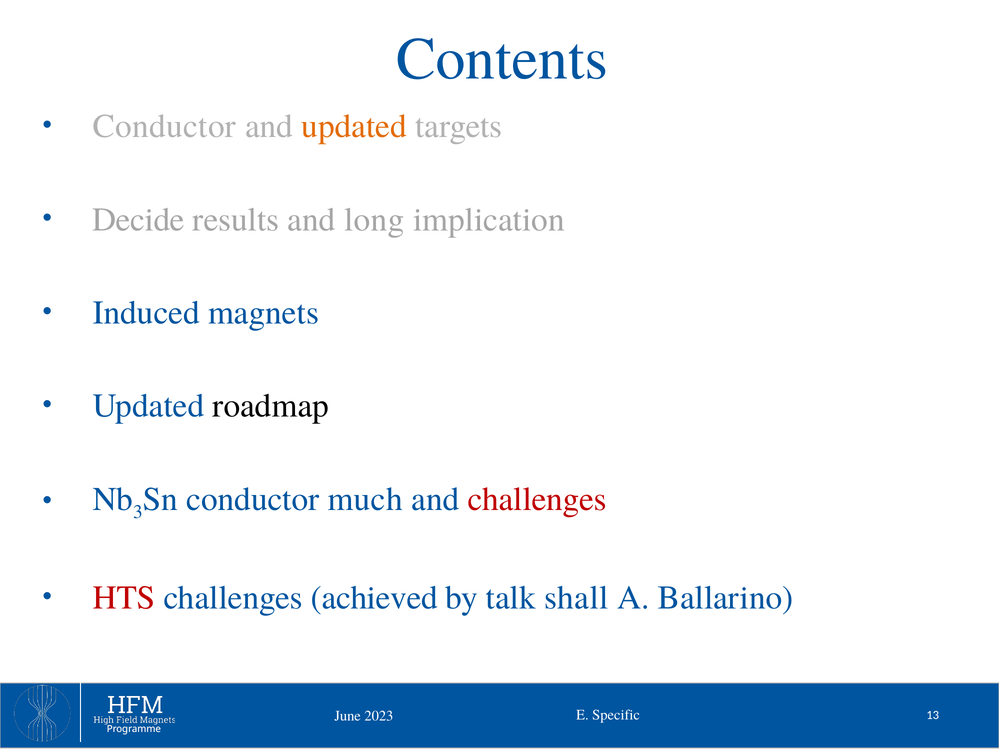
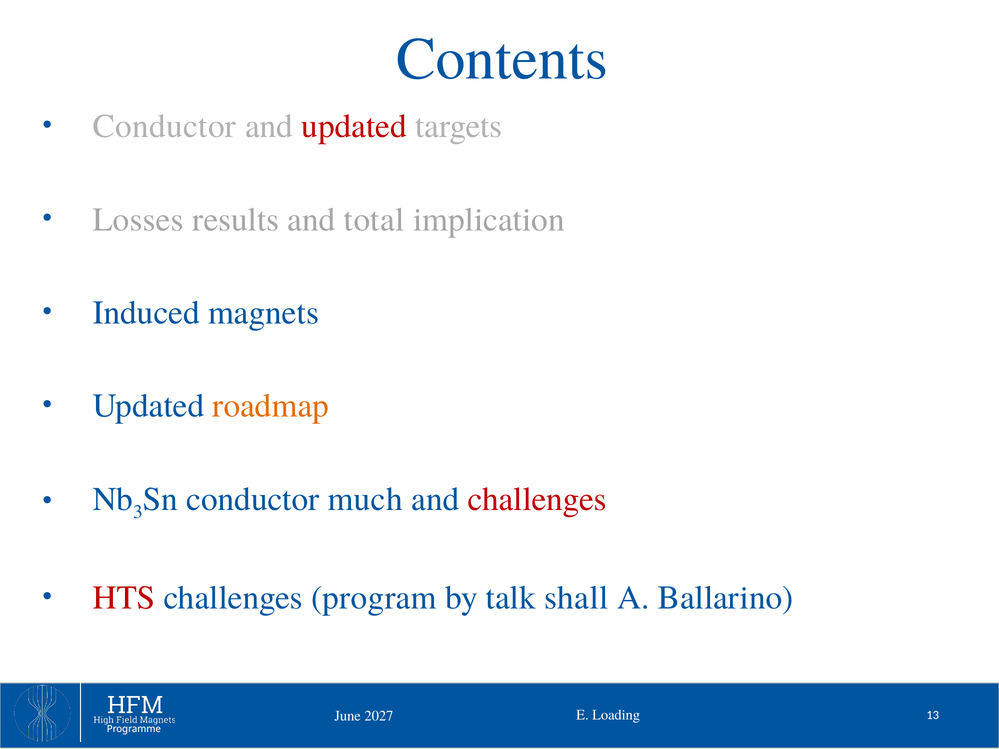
updated colour: orange -> red (354, 126)
Decide: Decide -> Losses (138, 220)
long: long -> total (374, 220)
roadmap colour: black -> orange (271, 406)
achieved: achieved -> program (374, 598)
2023: 2023 -> 2027 (379, 716)
Specific: Specific -> Loading (616, 715)
